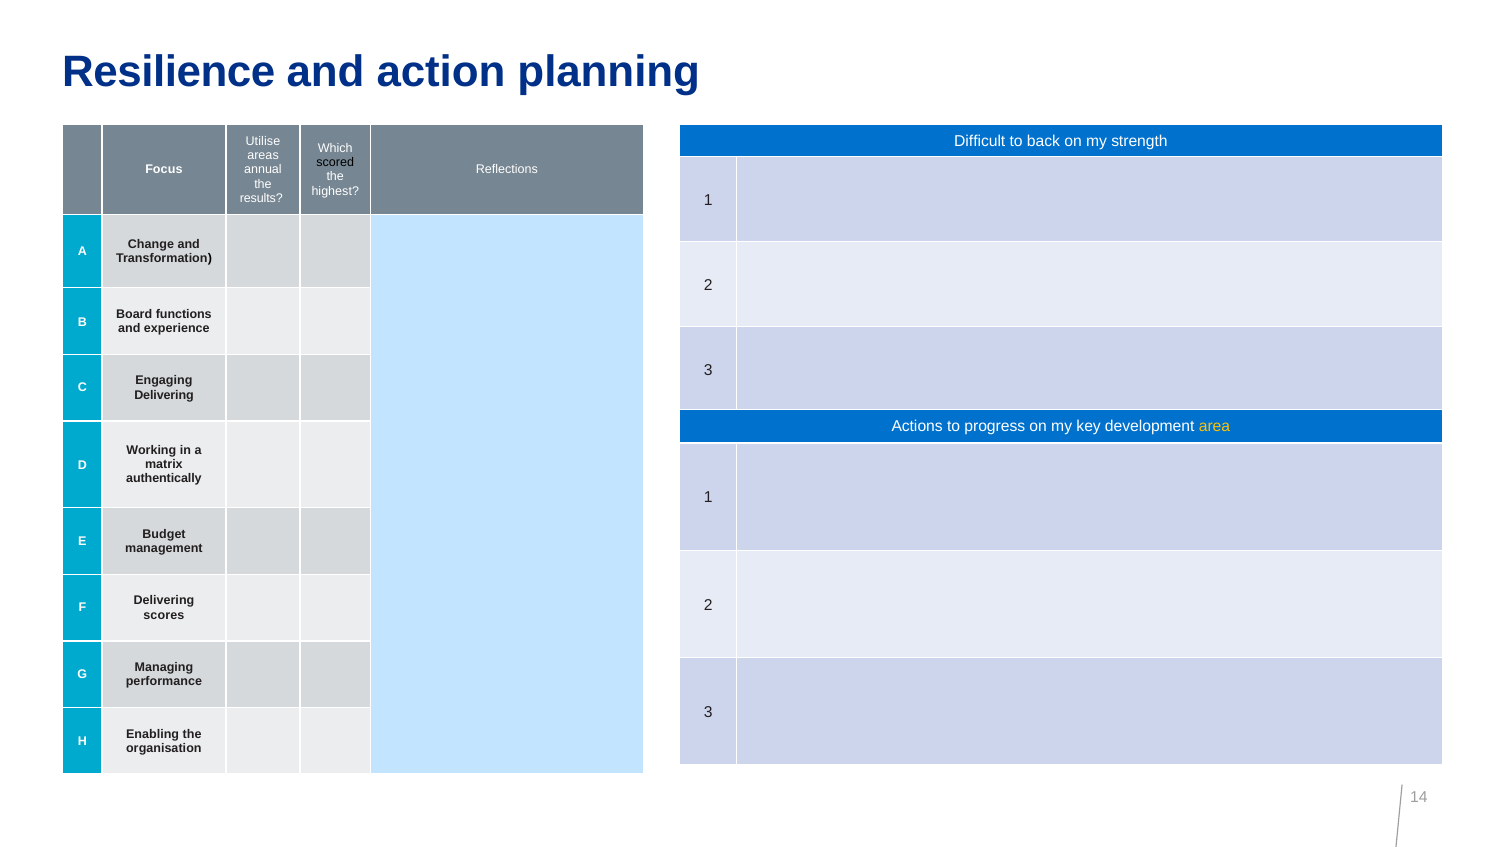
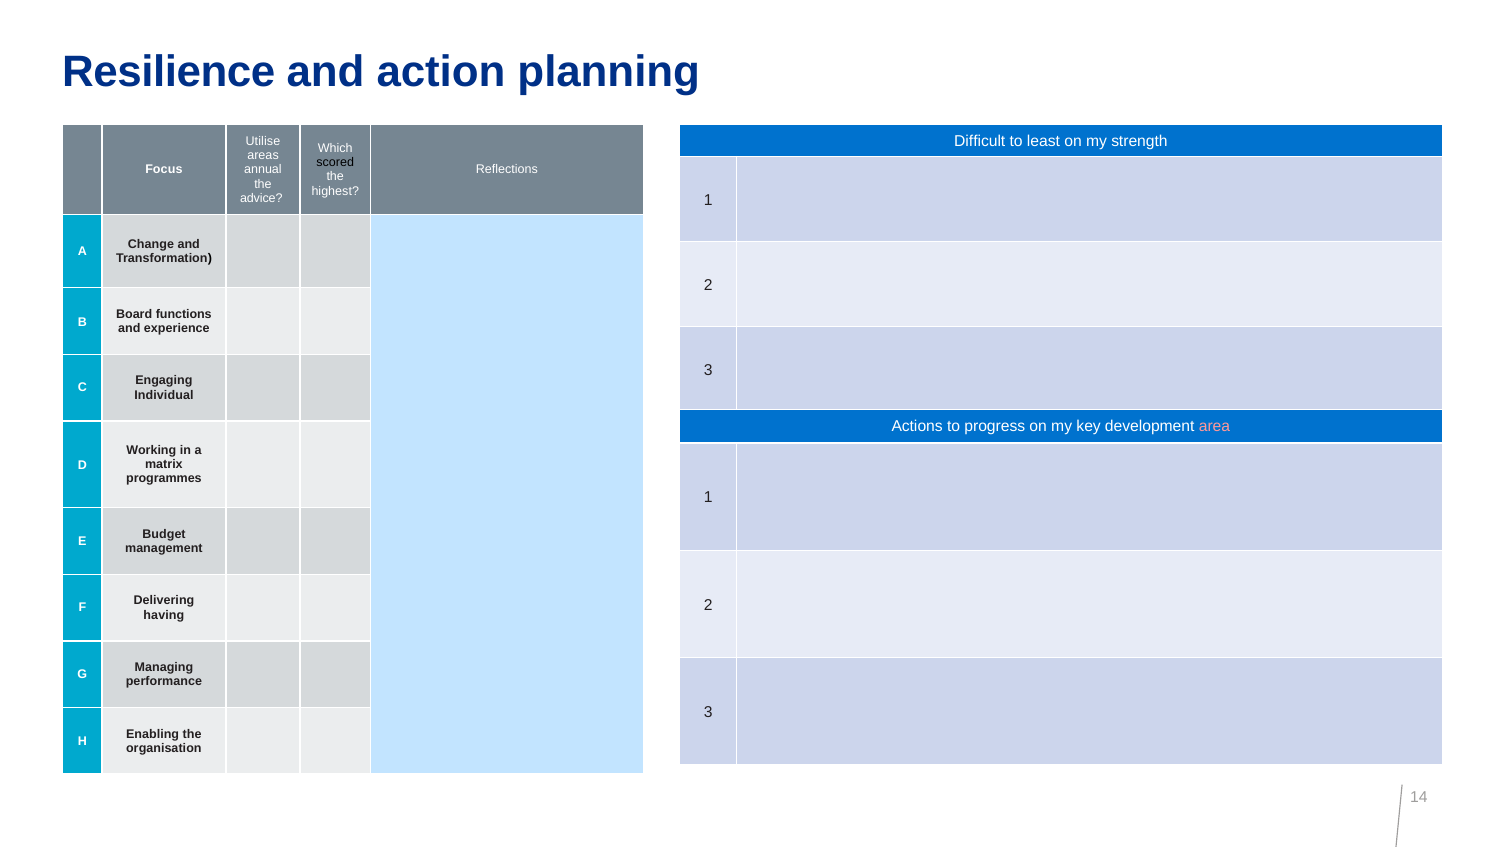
back: back -> least (1043, 141)
results: results -> advice (261, 198)
Delivering: Delivering -> Individual (164, 395)
area colour: yellow -> pink (1214, 426)
authentically: authentically -> programmes (164, 478)
scores: scores -> having (164, 615)
